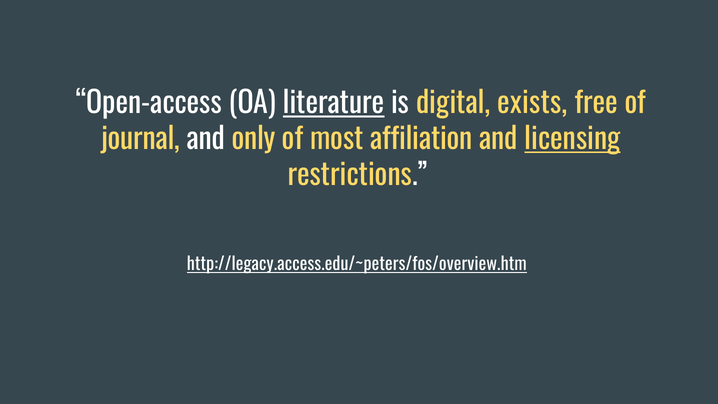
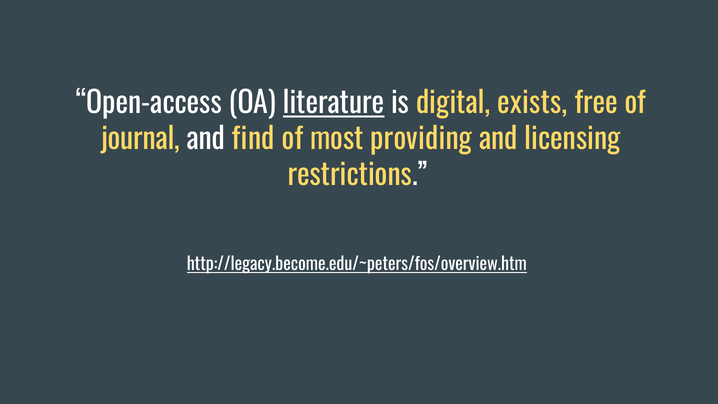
only: only -> find (253, 139)
affiliation: affiliation -> providing (421, 139)
licensing underline: present -> none (572, 139)
http://legacy.access.edu/~peters/fos/overview.htm: http://legacy.access.edu/~peters/fos/overview.htm -> http://legacy.become.edu/~peters/fos/overview.htm (357, 264)
